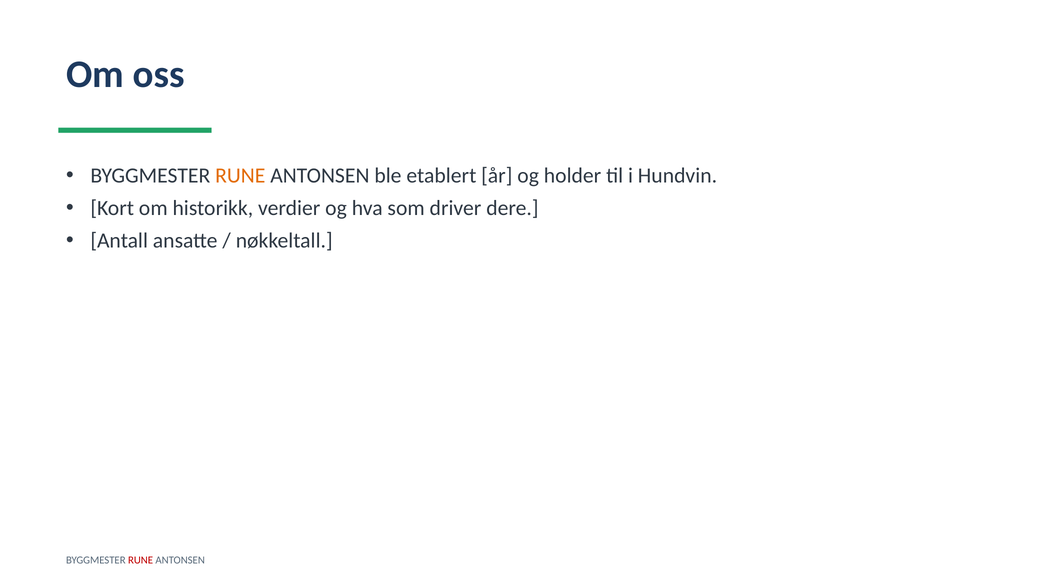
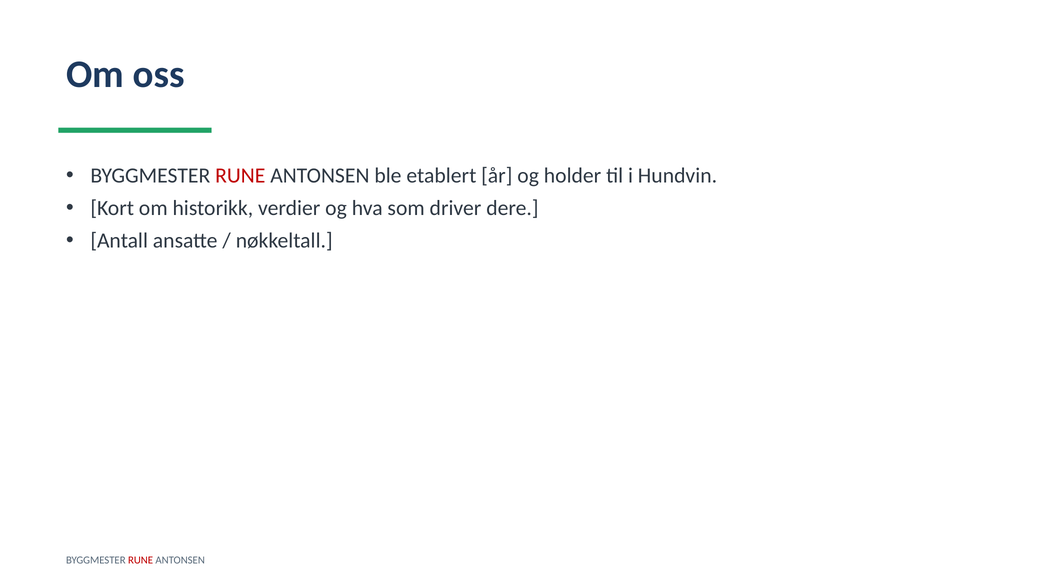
RUNE colour: orange -> red (240, 176)
